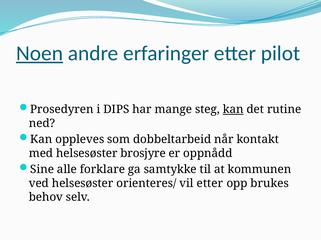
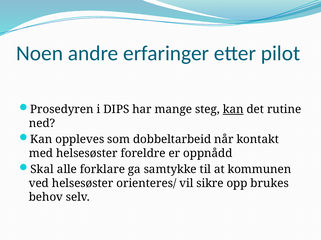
Noen underline: present -> none (40, 53)
brosjyre: brosjyre -> foreldre (143, 154)
Sine: Sine -> Skal (42, 170)
vil etter: etter -> sikre (210, 184)
